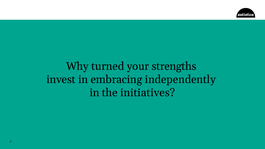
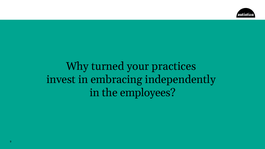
strengths: strengths -> practices (174, 66)
initiatives: initiatives -> employees (148, 93)
